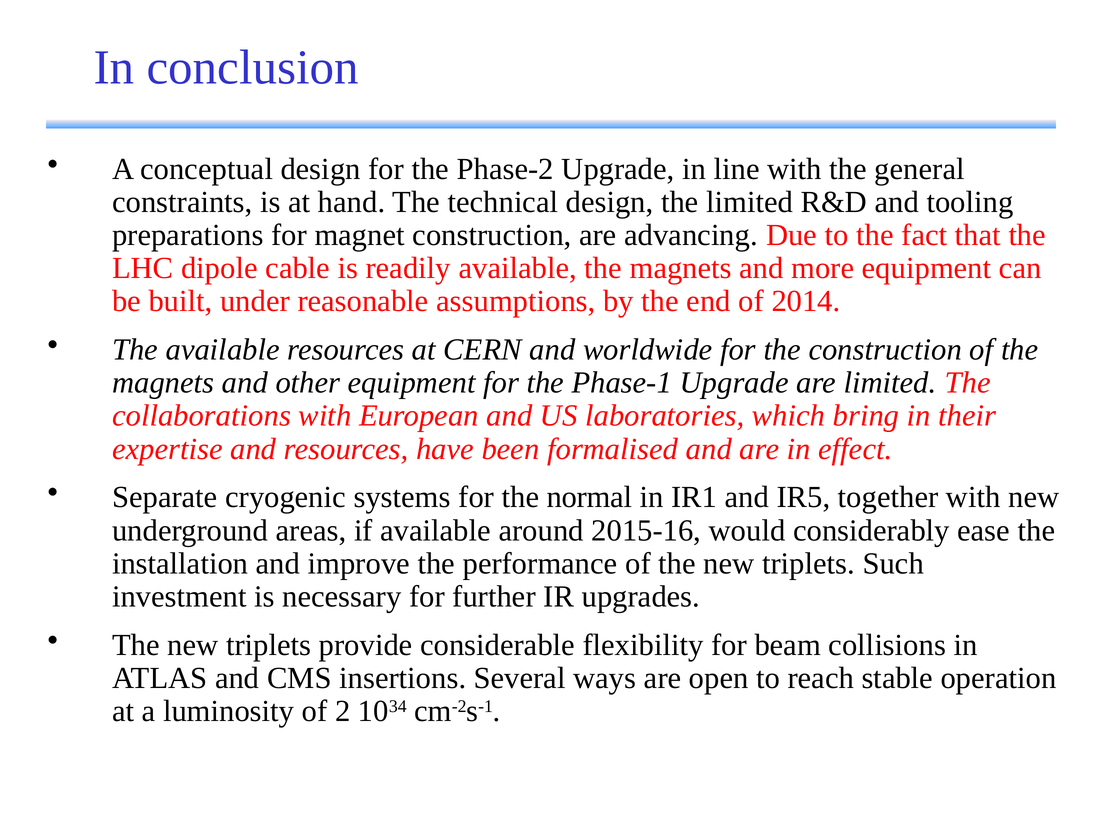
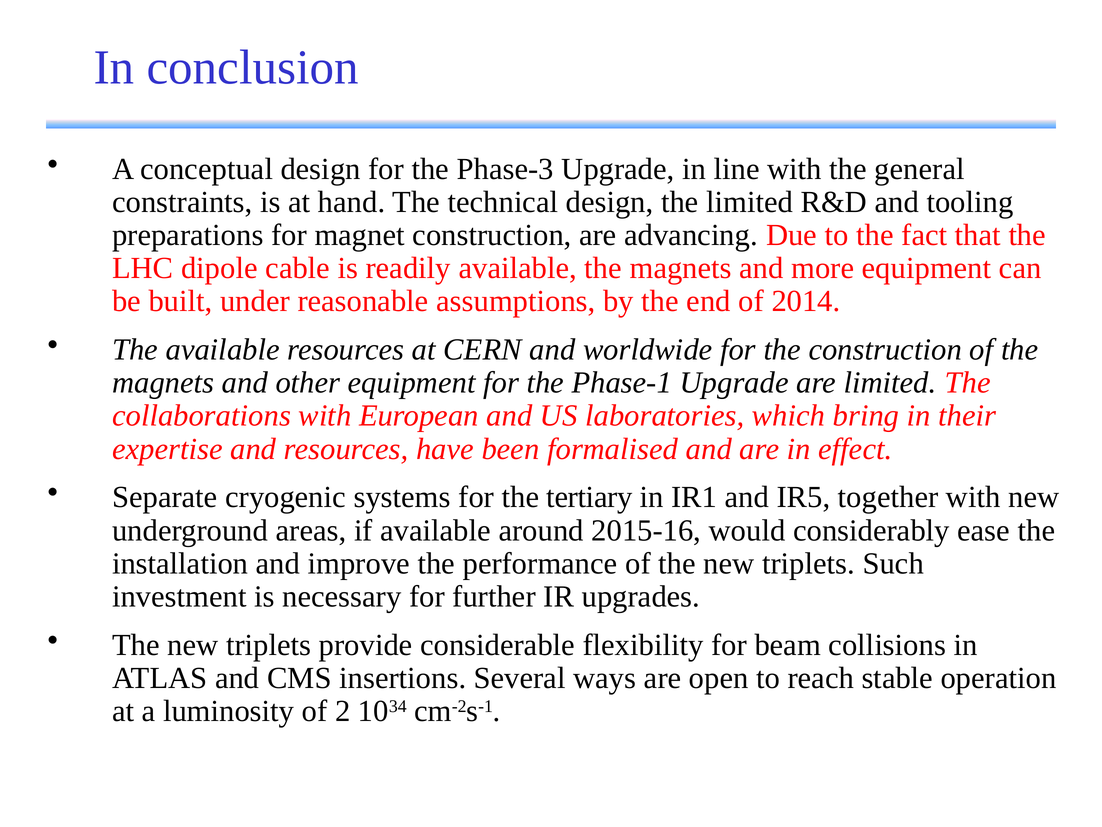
Phase-2: Phase-2 -> Phase-3 (505, 169)
normal: normal -> tertiary (590, 497)
